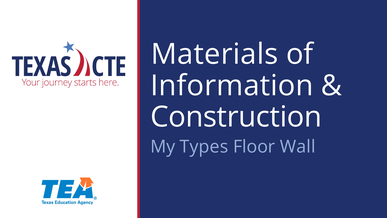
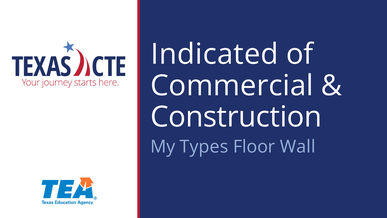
Materials: Materials -> Indicated (215, 54)
Information: Information -> Commercial (232, 86)
